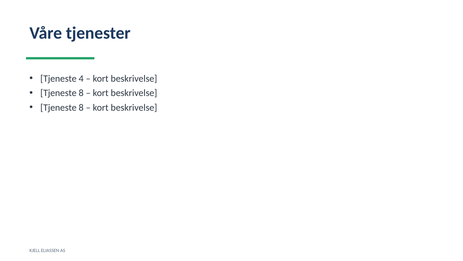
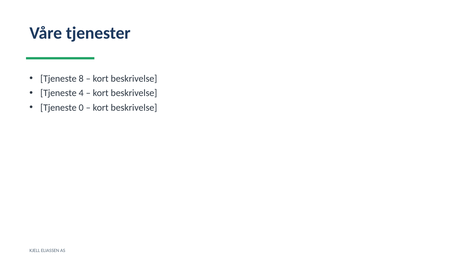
4: 4 -> 8 (81, 78)
8: 8 -> 4 (81, 93)
8: 8 -> 0 (81, 107)
